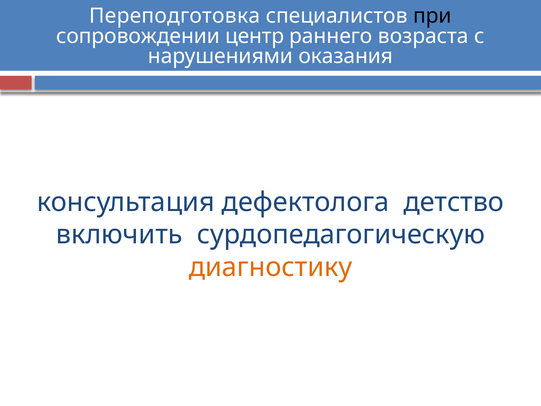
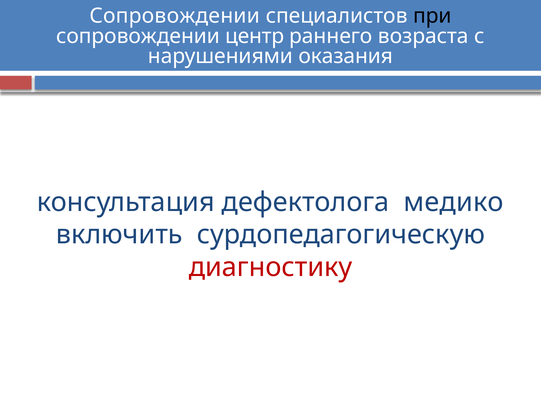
Переподготовка: Переподготовка -> Сопровождении (175, 16)
детство: детство -> медико (454, 202)
диагностику colour: orange -> red (270, 267)
